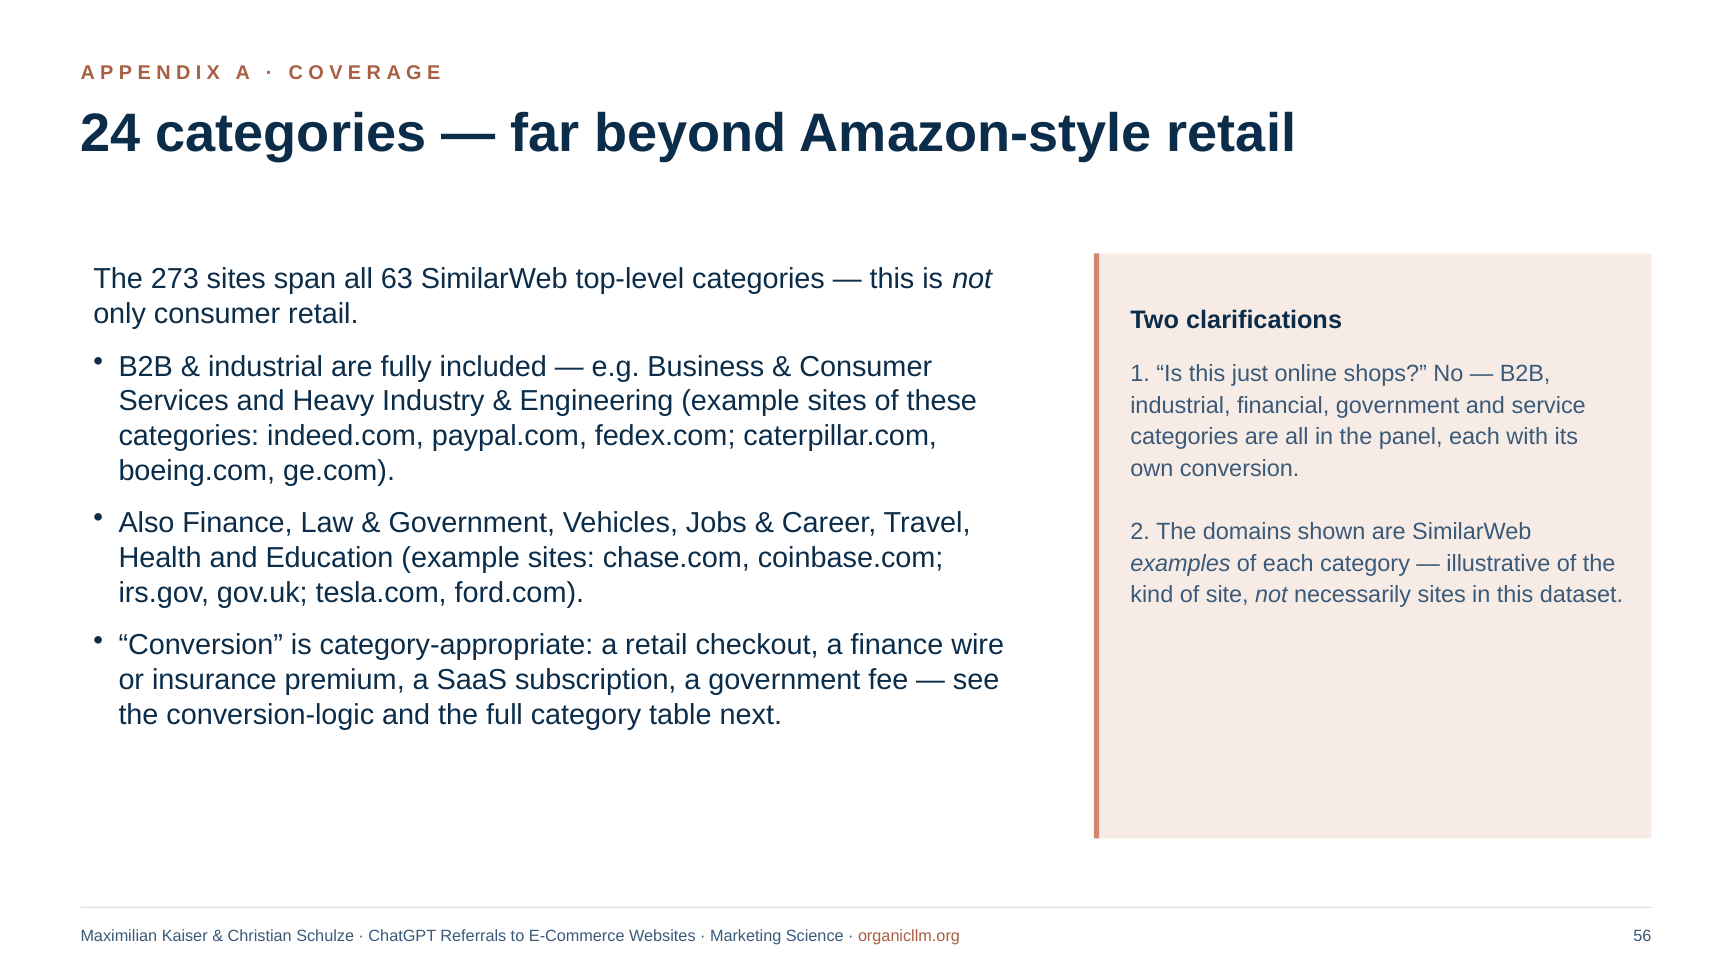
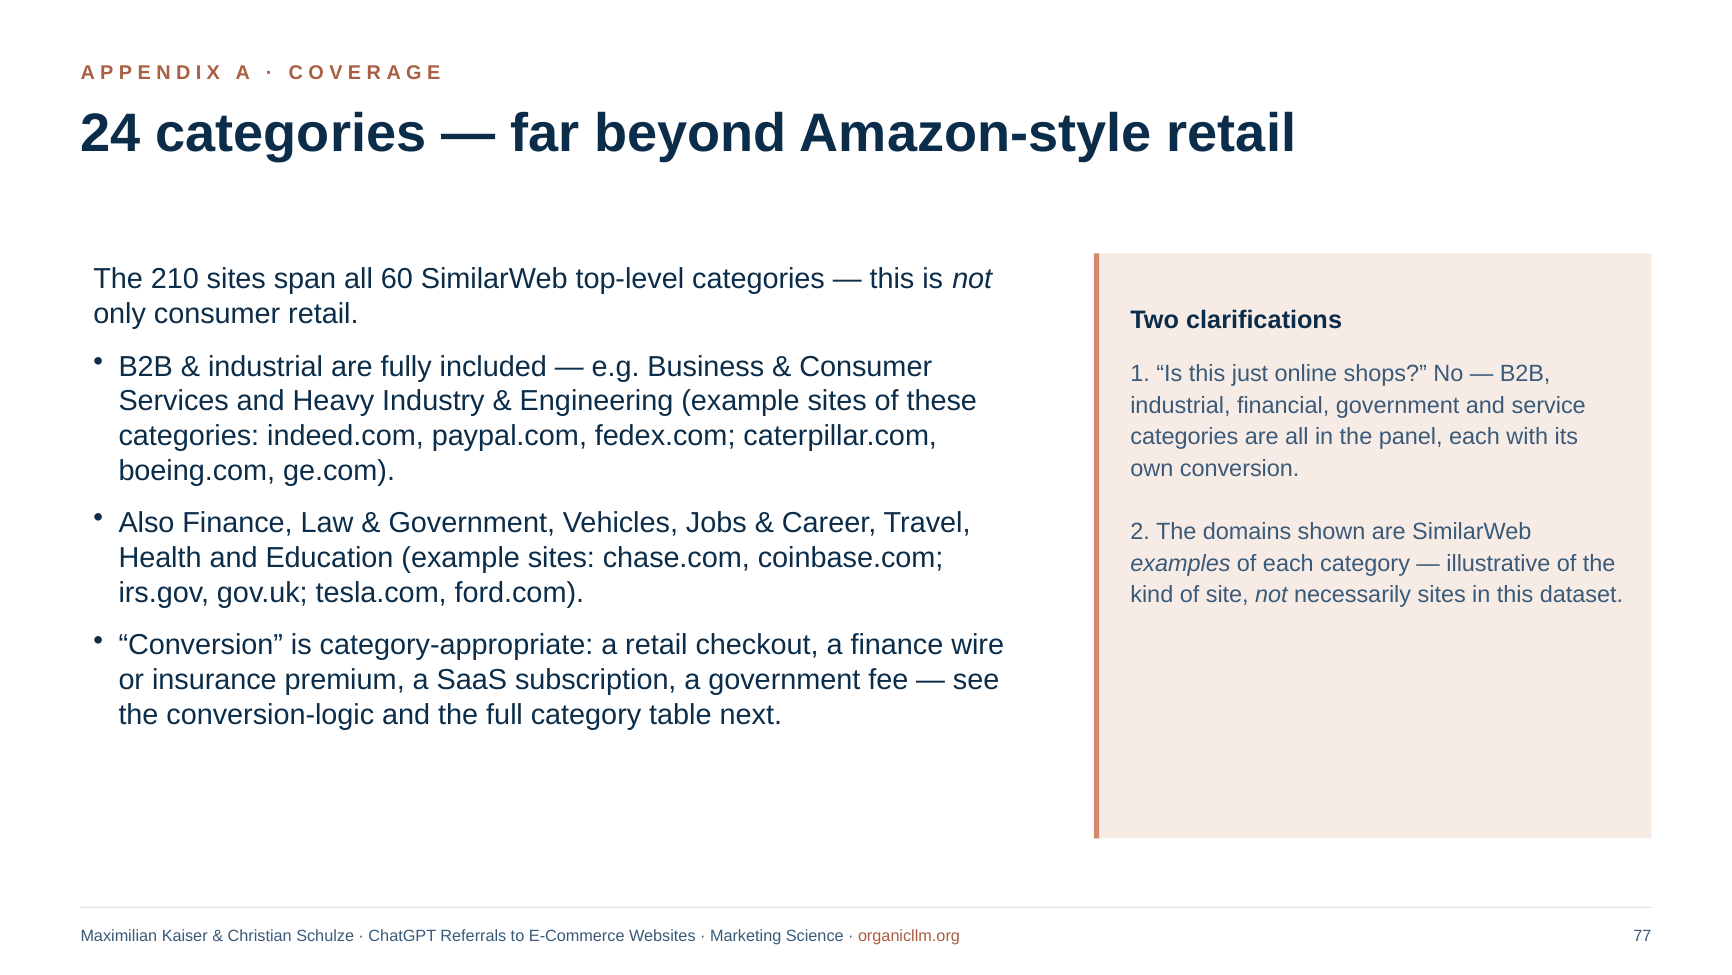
273: 273 -> 210 (175, 279)
63: 63 -> 60 (397, 279)
56: 56 -> 77 (1642, 935)
